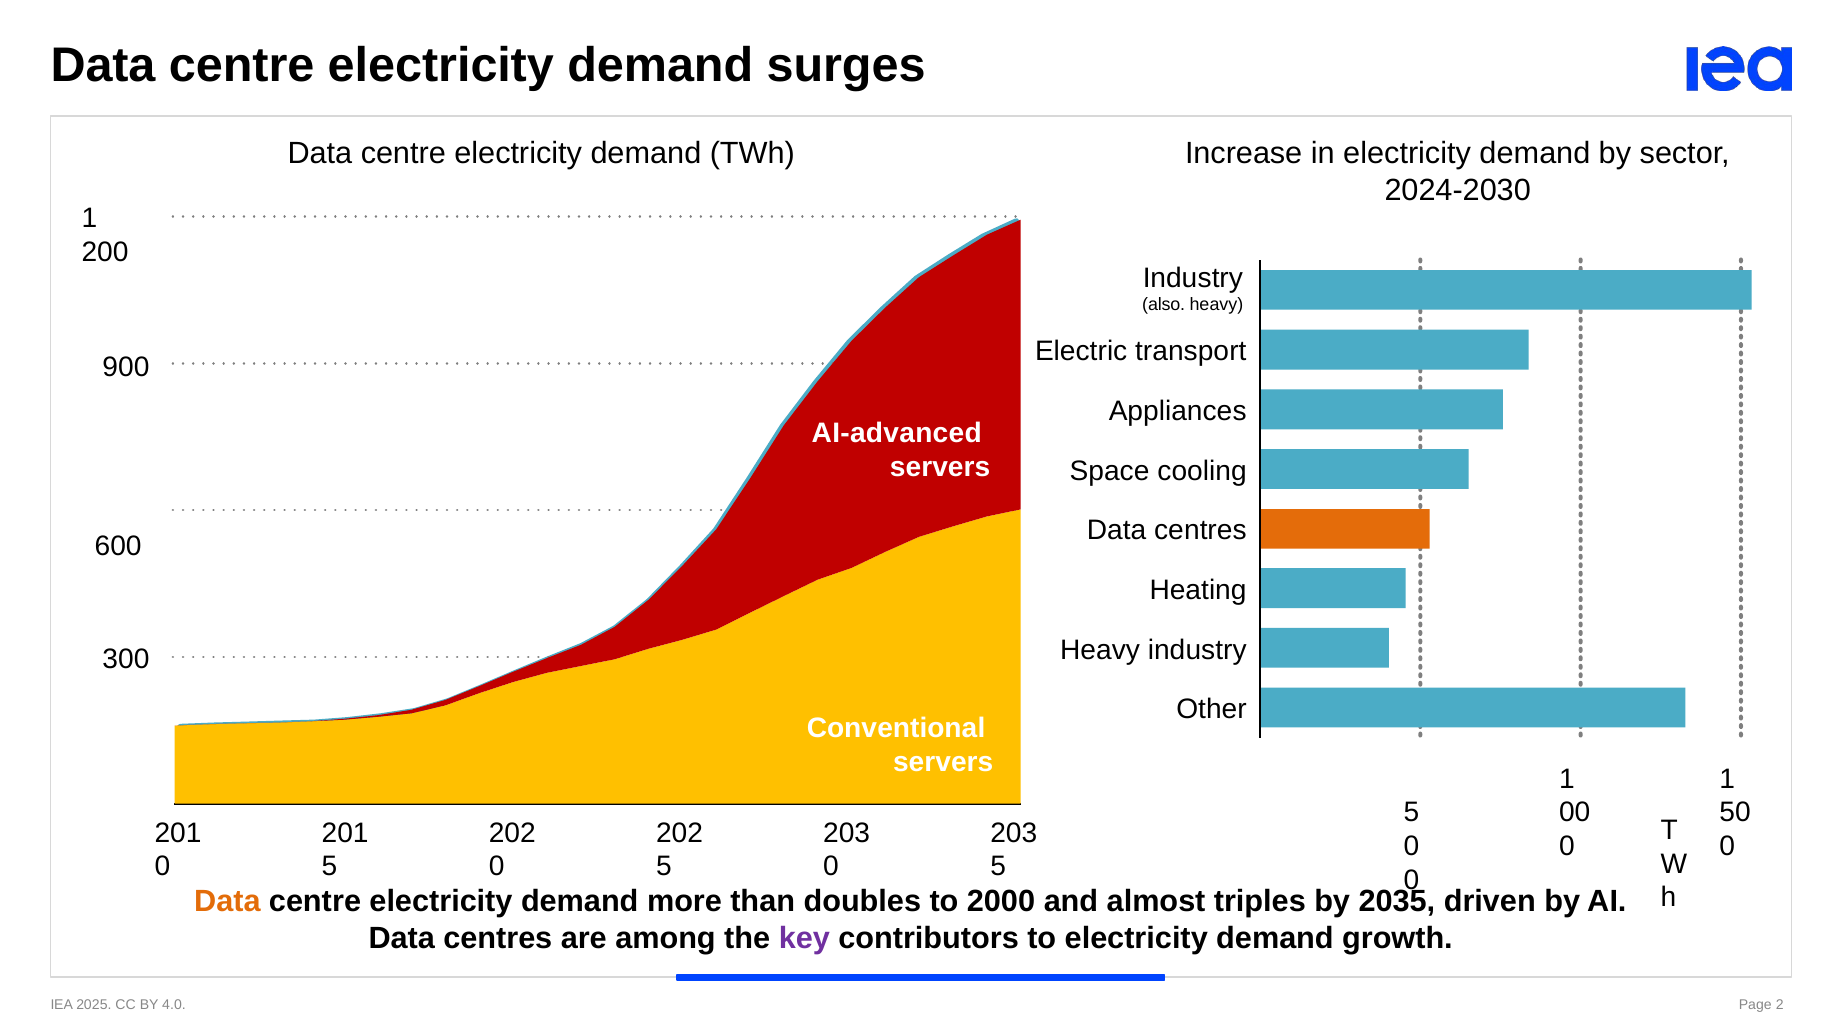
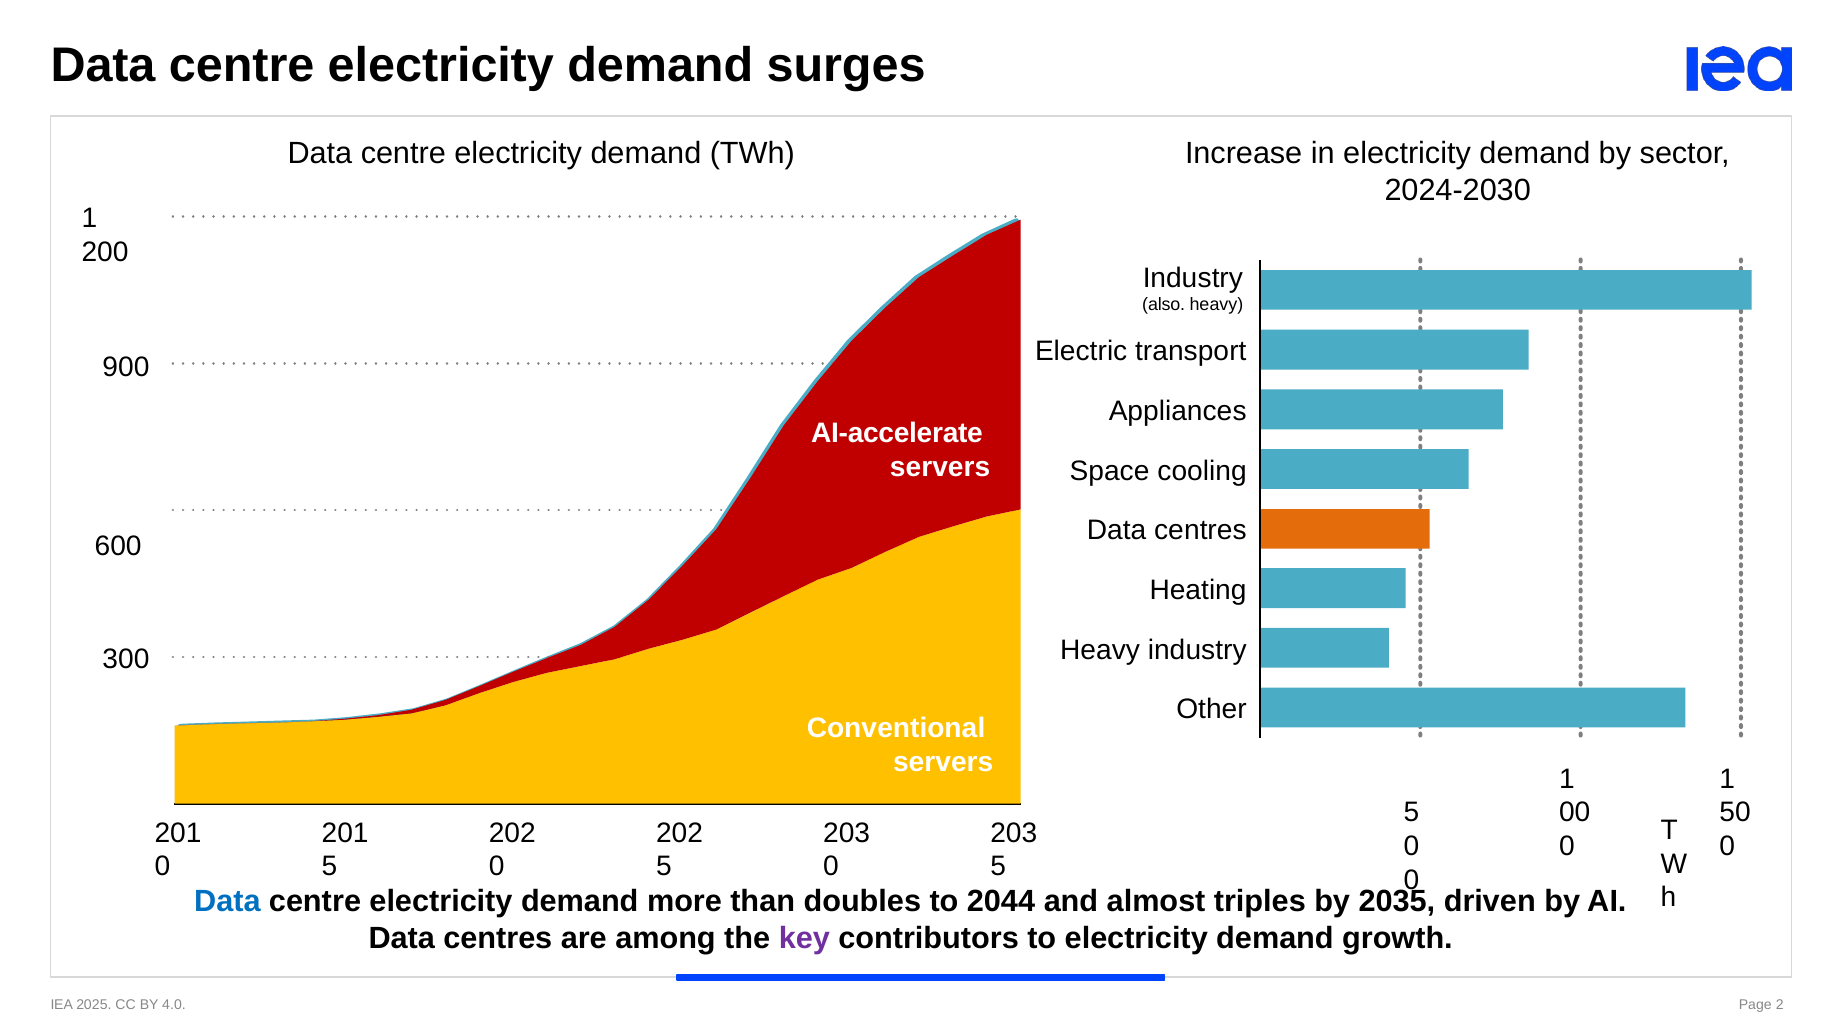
AI-advanced: AI-advanced -> AI-accelerate (897, 434)
Data colour: orange -> blue (227, 901)
2000: 2000 -> 2044 (1001, 901)
